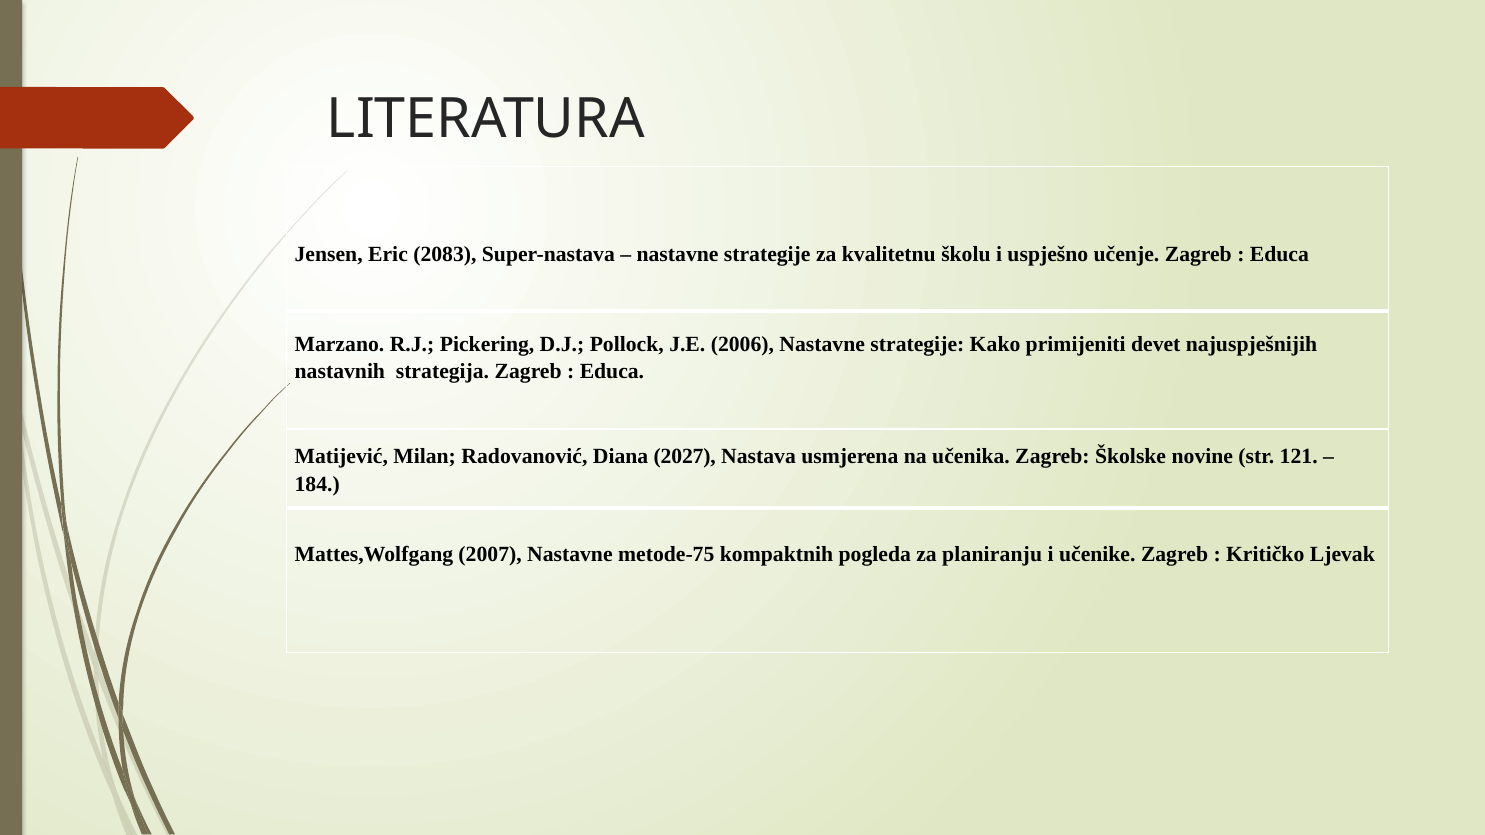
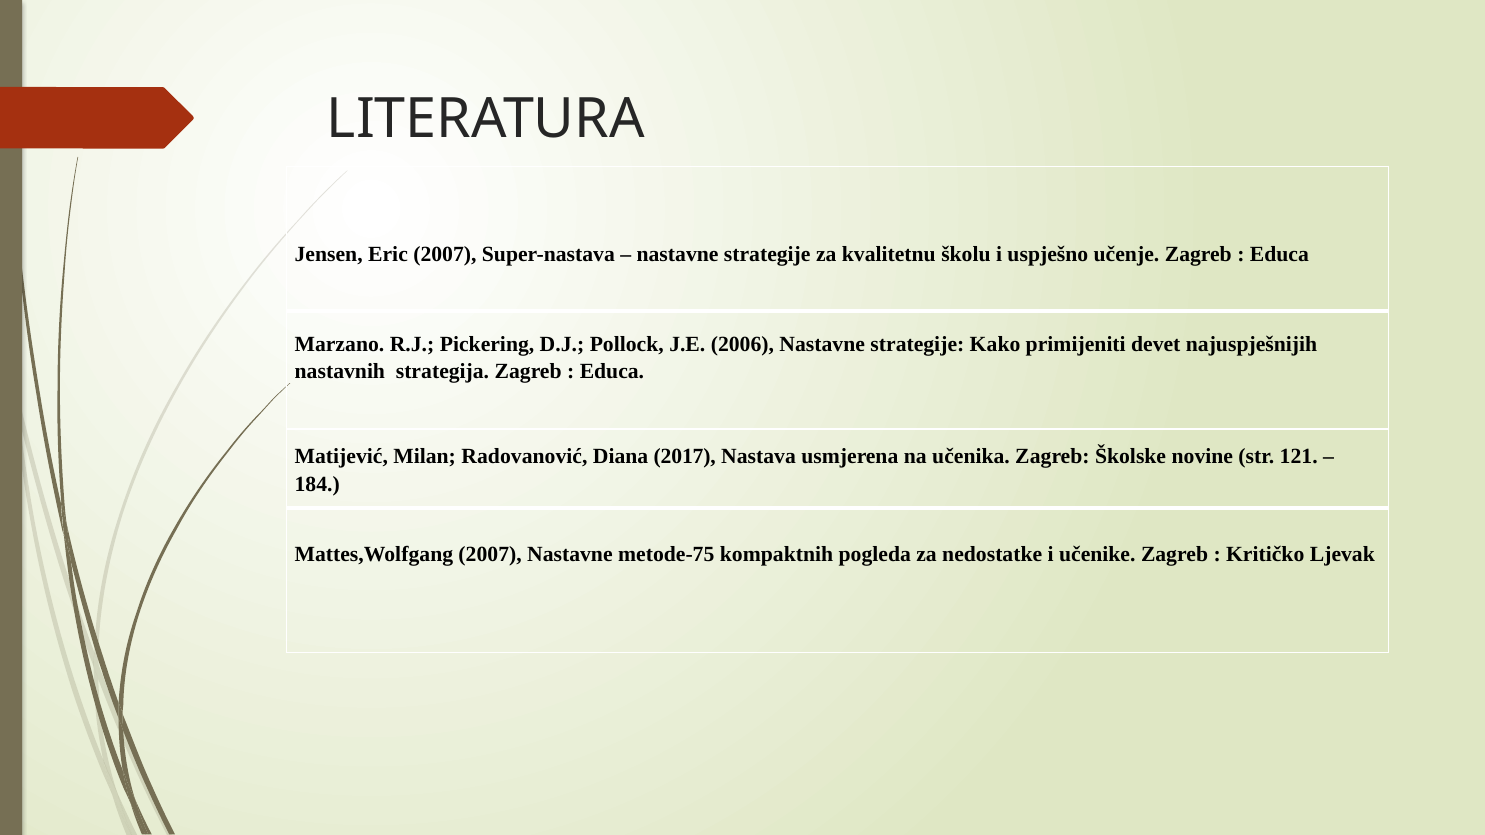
Eric 2083: 2083 -> 2007 (445, 254)
2027: 2027 -> 2017 (685, 457)
planiranju: planiranju -> nedostatke (992, 555)
